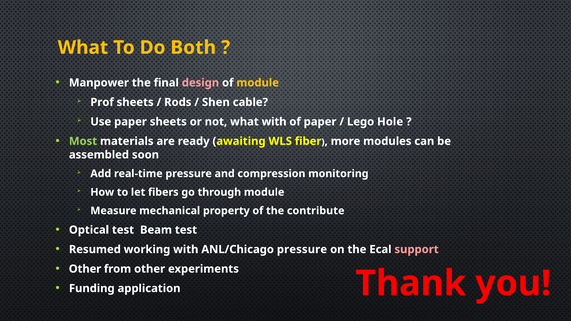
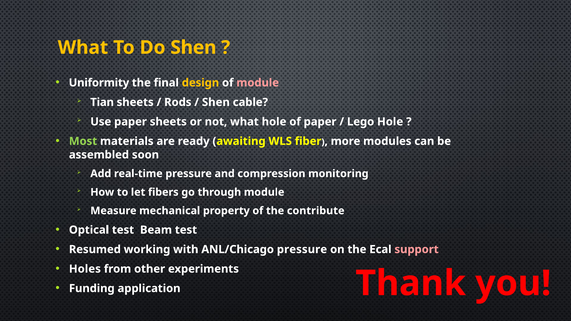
Do Both: Both -> Shen (193, 48)
Manpower: Manpower -> Uniformity (99, 83)
design colour: pink -> yellow (200, 83)
module colour: yellow -> pink (258, 83)
Prof: Prof -> Tian (102, 102)
what with: with -> hole (274, 122)
Other: Other -> Holes (85, 269)
